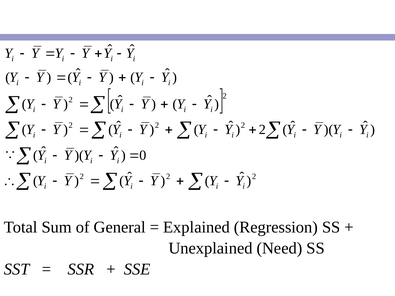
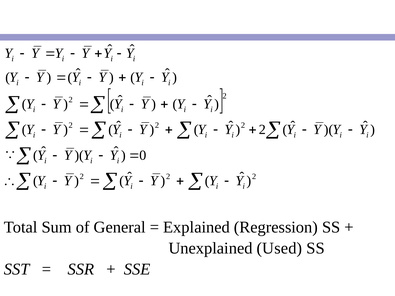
Need: Need -> Used (279, 248)
